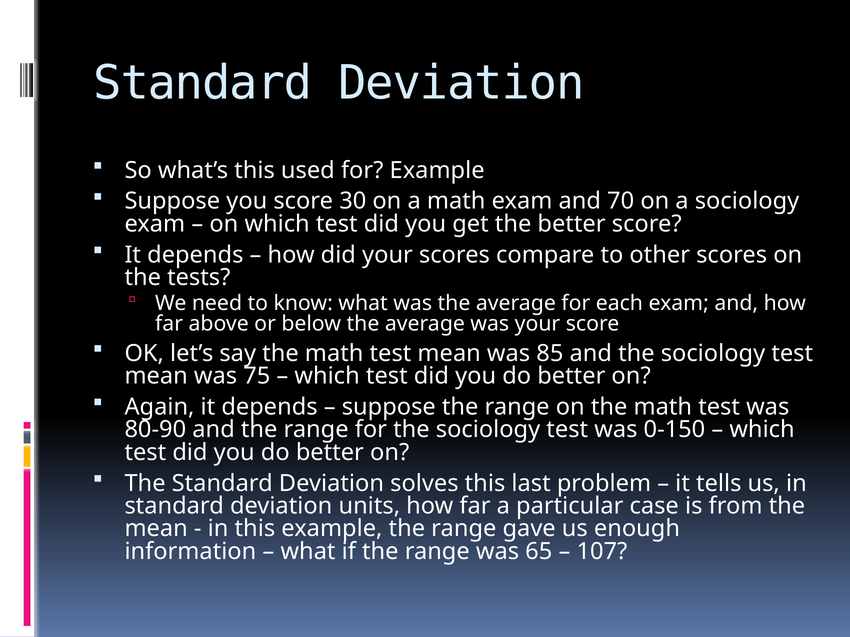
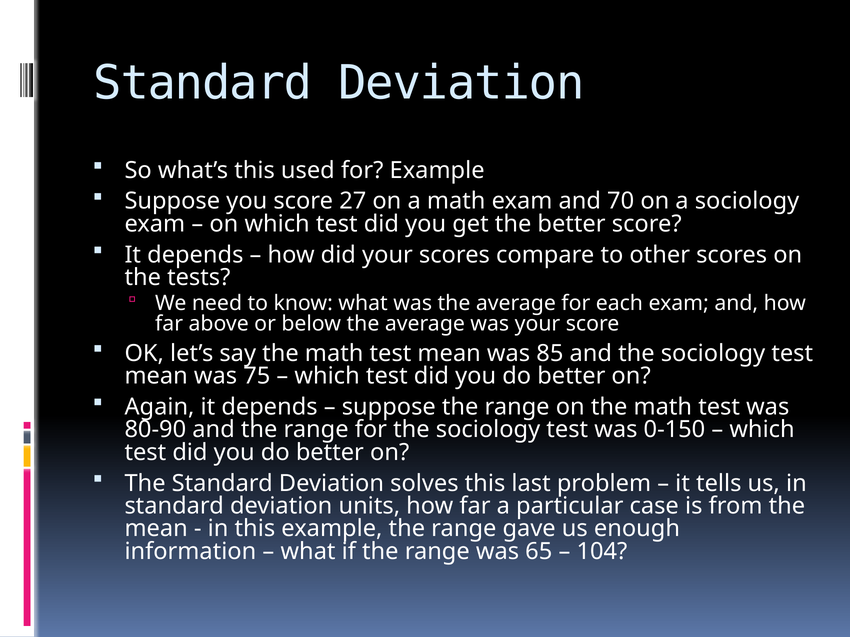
30: 30 -> 27 (353, 201)
107: 107 -> 104 (602, 552)
